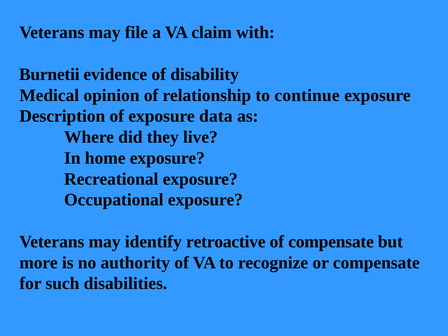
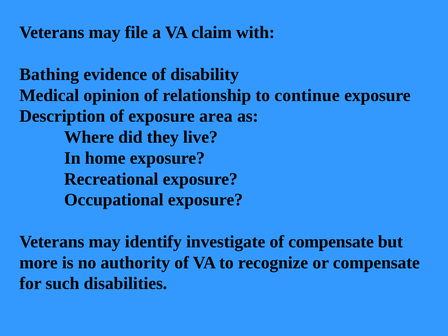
Burnetii: Burnetii -> Bathing (49, 74)
data: data -> area (216, 116)
retroactive: retroactive -> investigate (226, 242)
